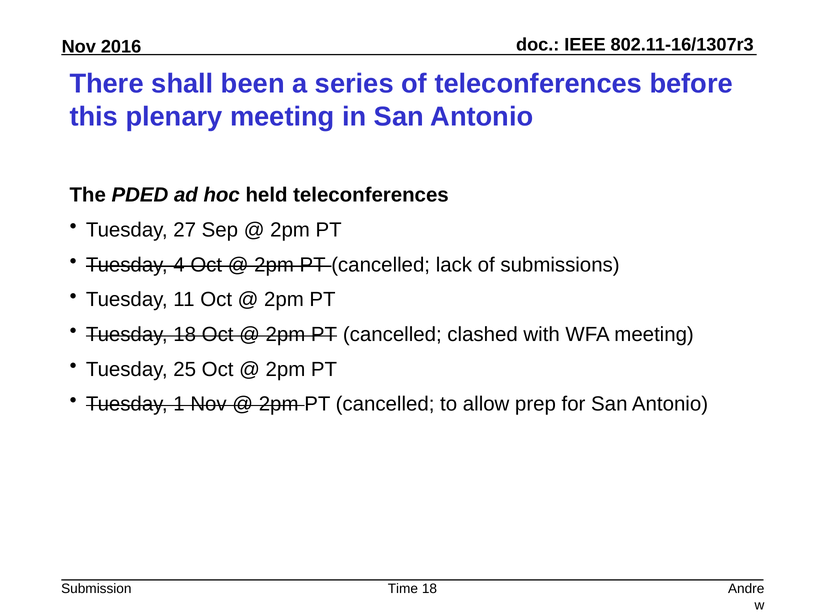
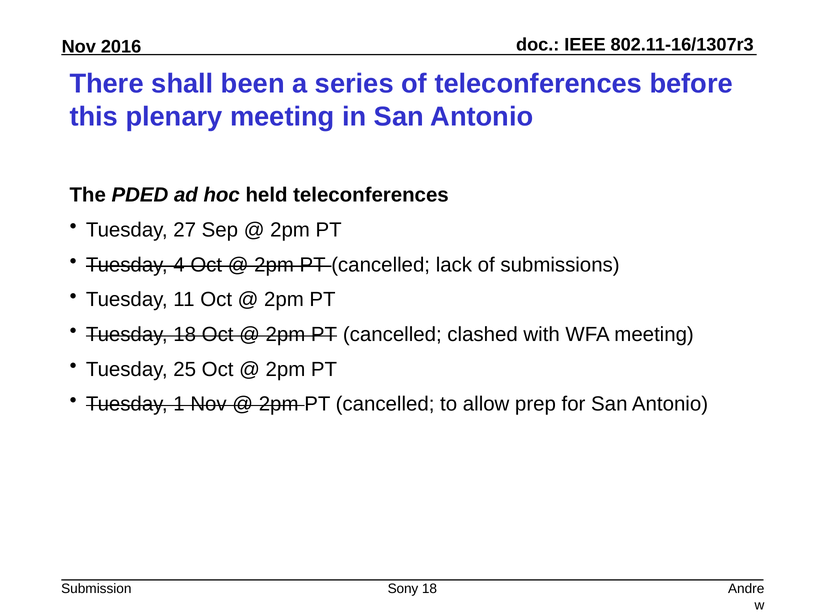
Time: Time -> Sony (403, 588)
